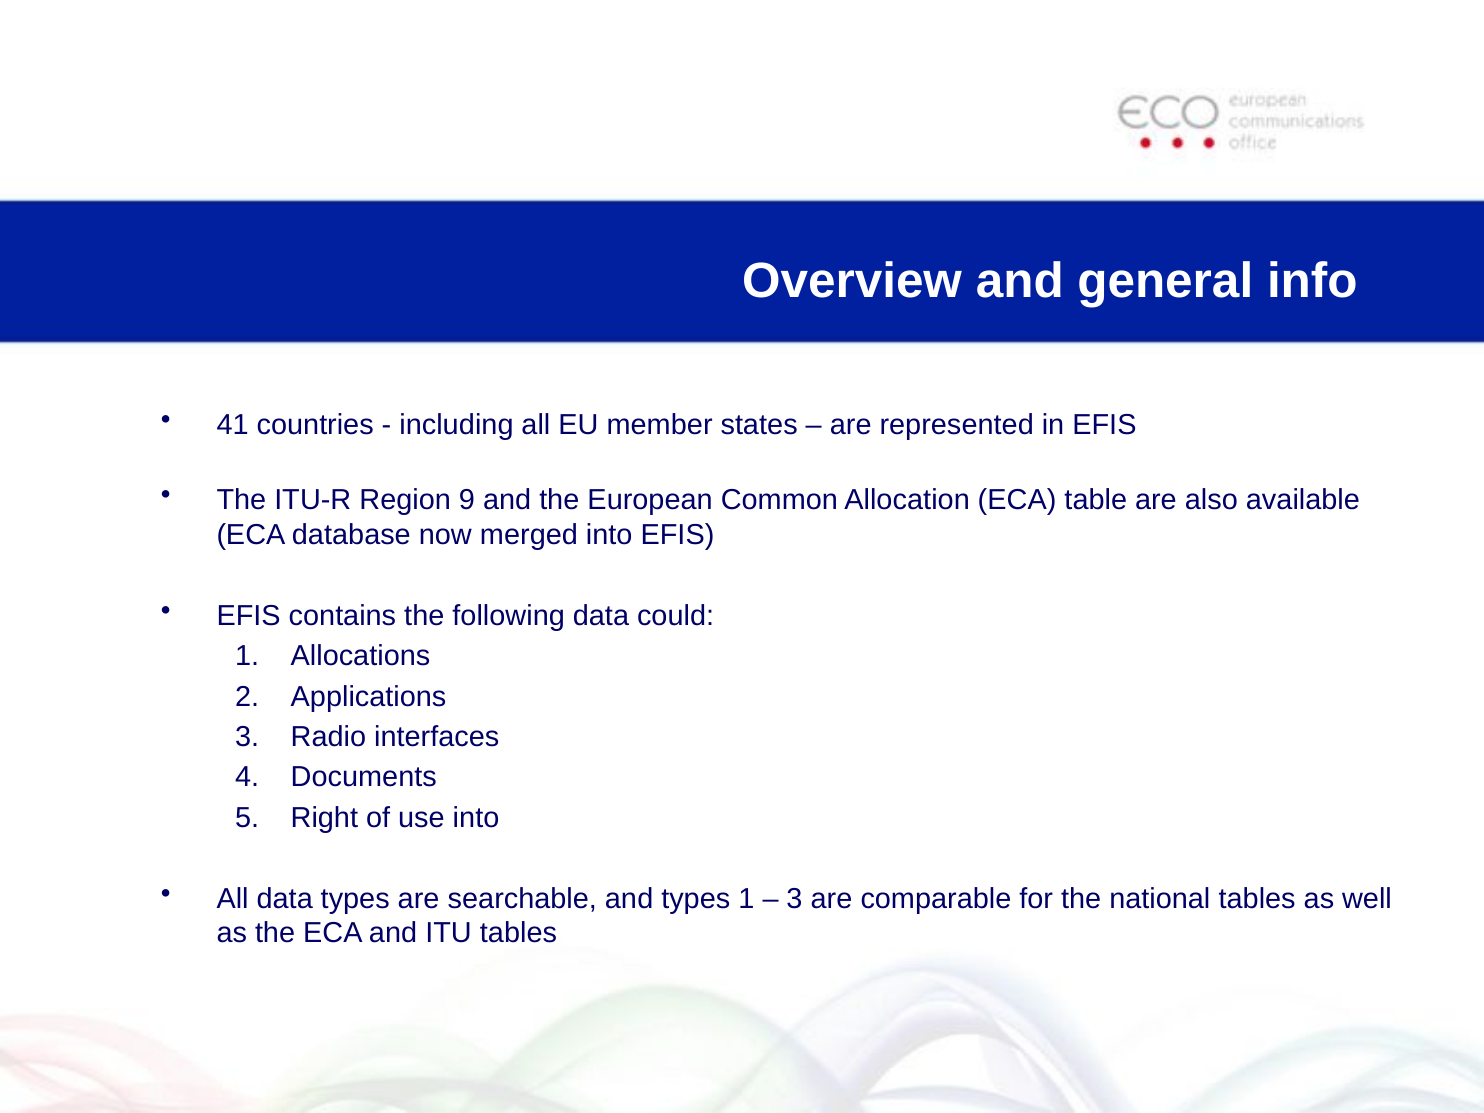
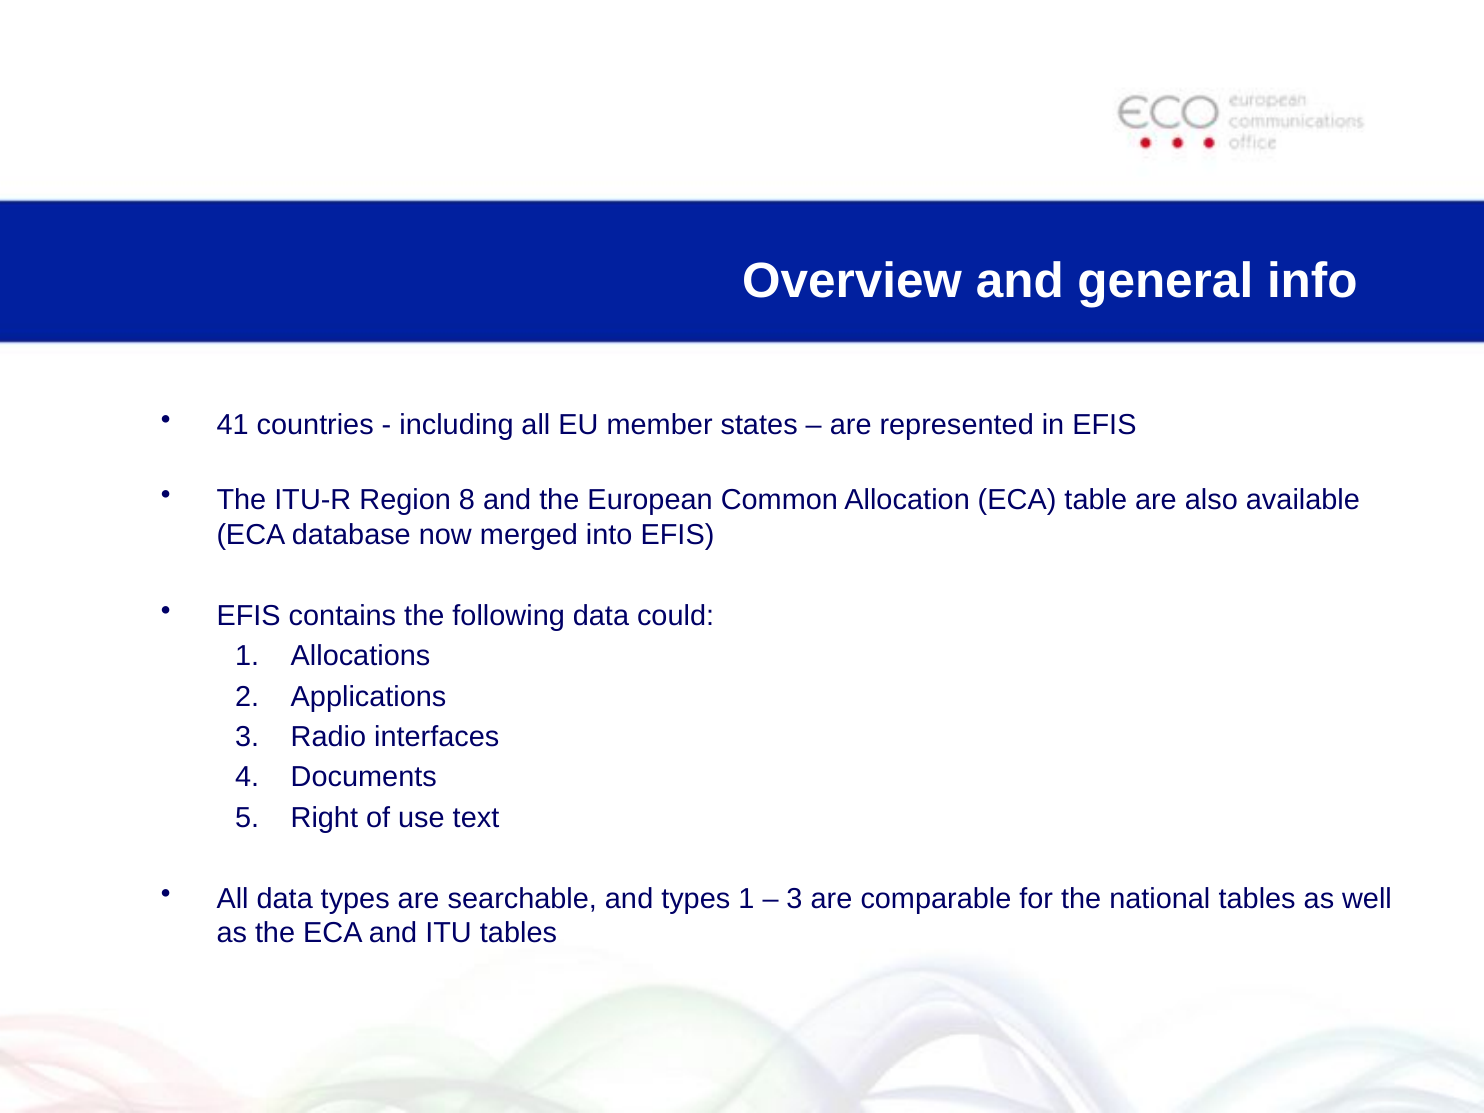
9: 9 -> 8 (467, 500)
use into: into -> text (476, 818)
